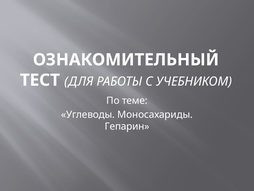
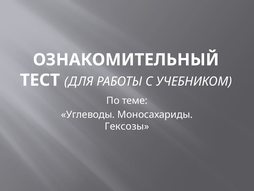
Гепарин: Гепарин -> Гексозы (127, 126)
